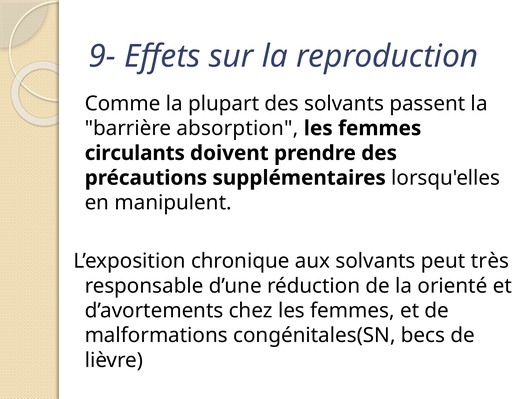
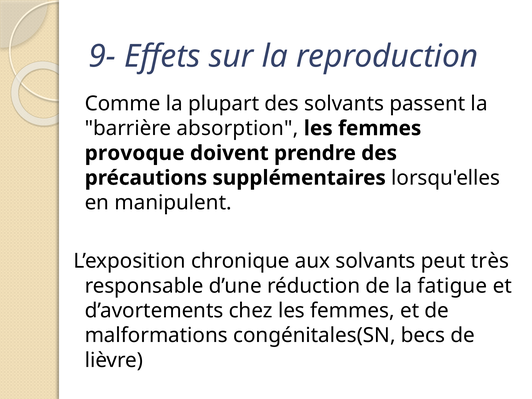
circulants: circulants -> provoque (135, 153)
orienté: orienté -> fatigue (452, 286)
